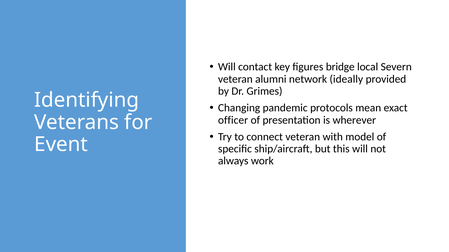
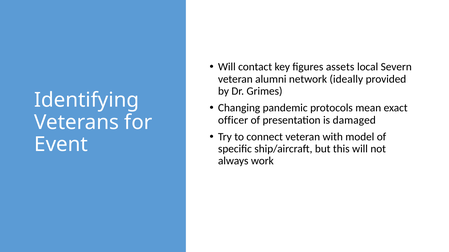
bridge: bridge -> assets (340, 67)
wherever: wherever -> damaged (354, 120)
